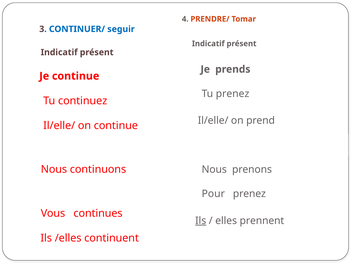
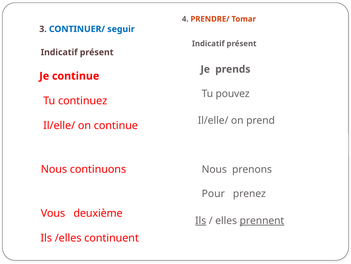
Tu prenez: prenez -> pouvez (233, 93)
continues: continues -> deuxième (98, 213)
prennent underline: none -> present (262, 220)
